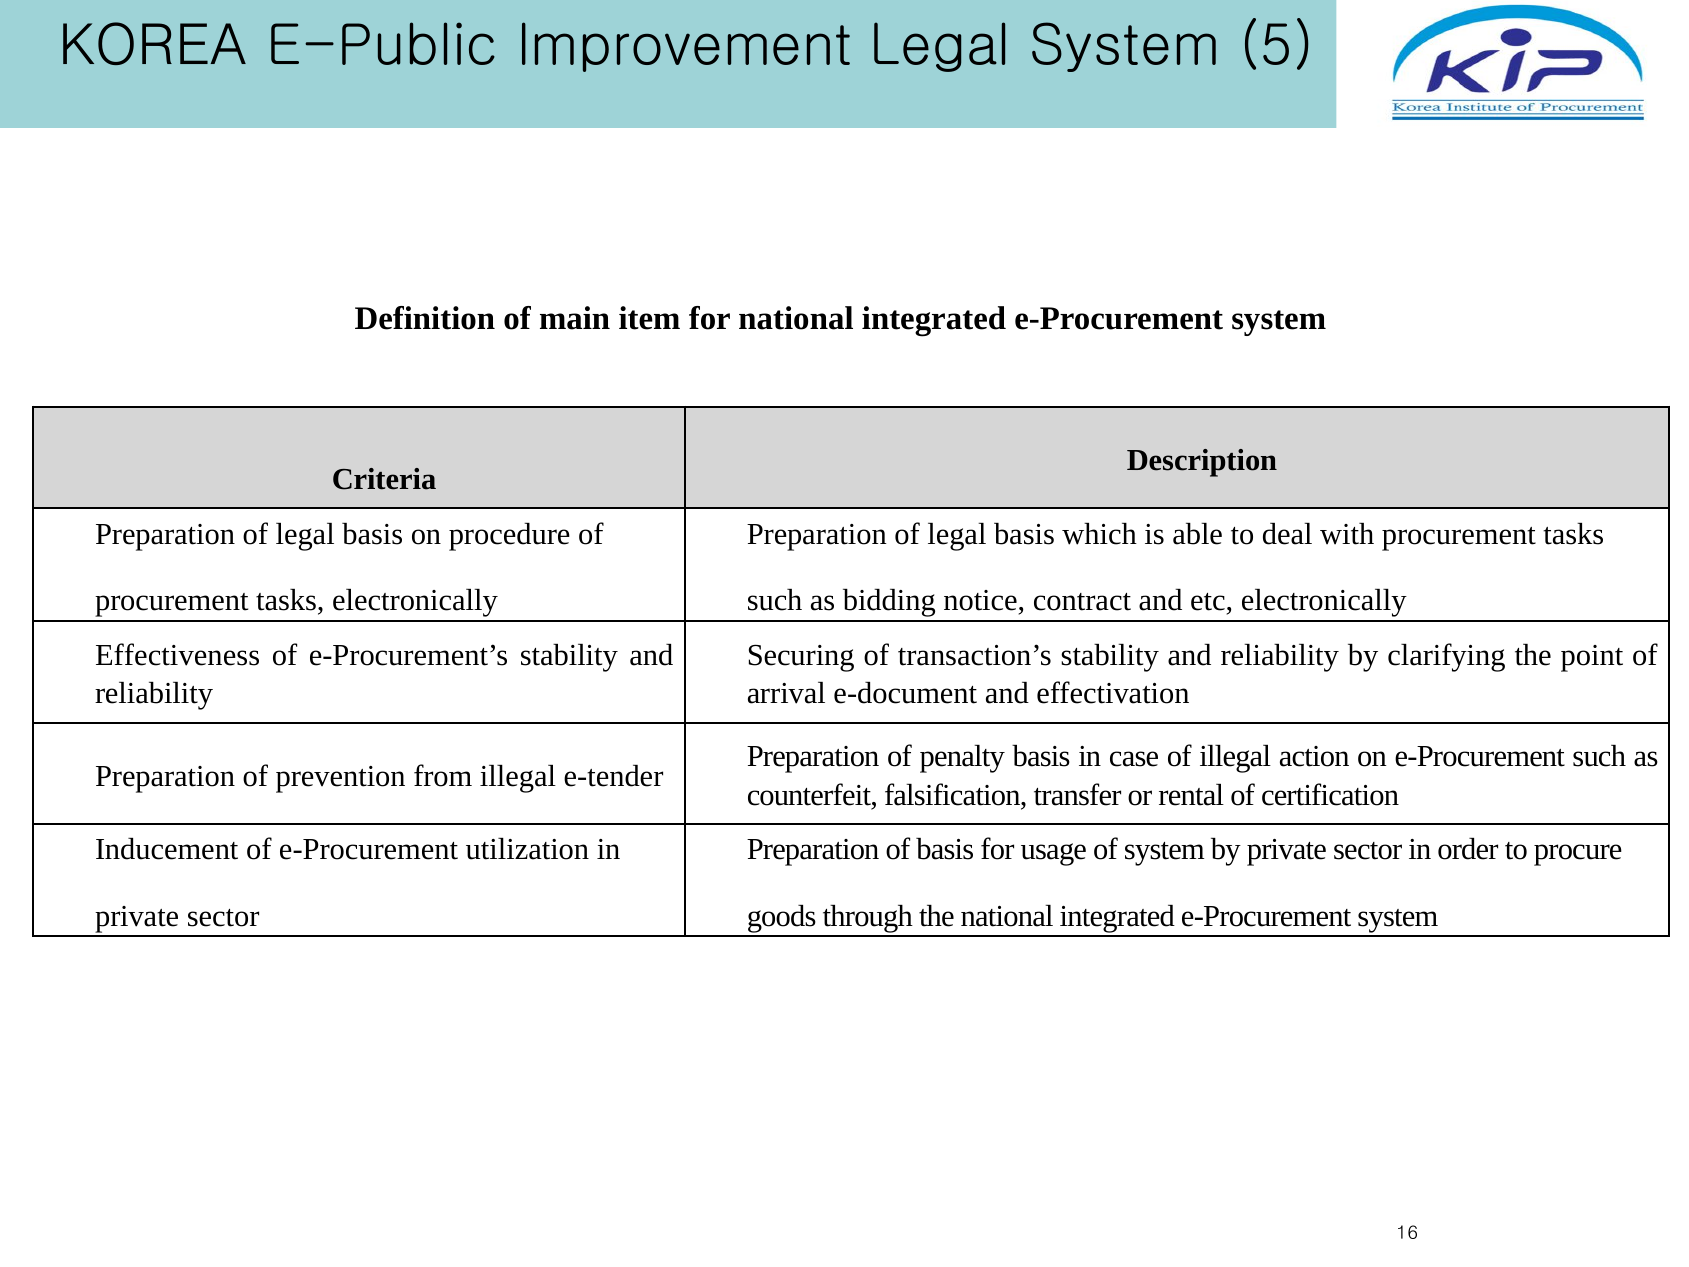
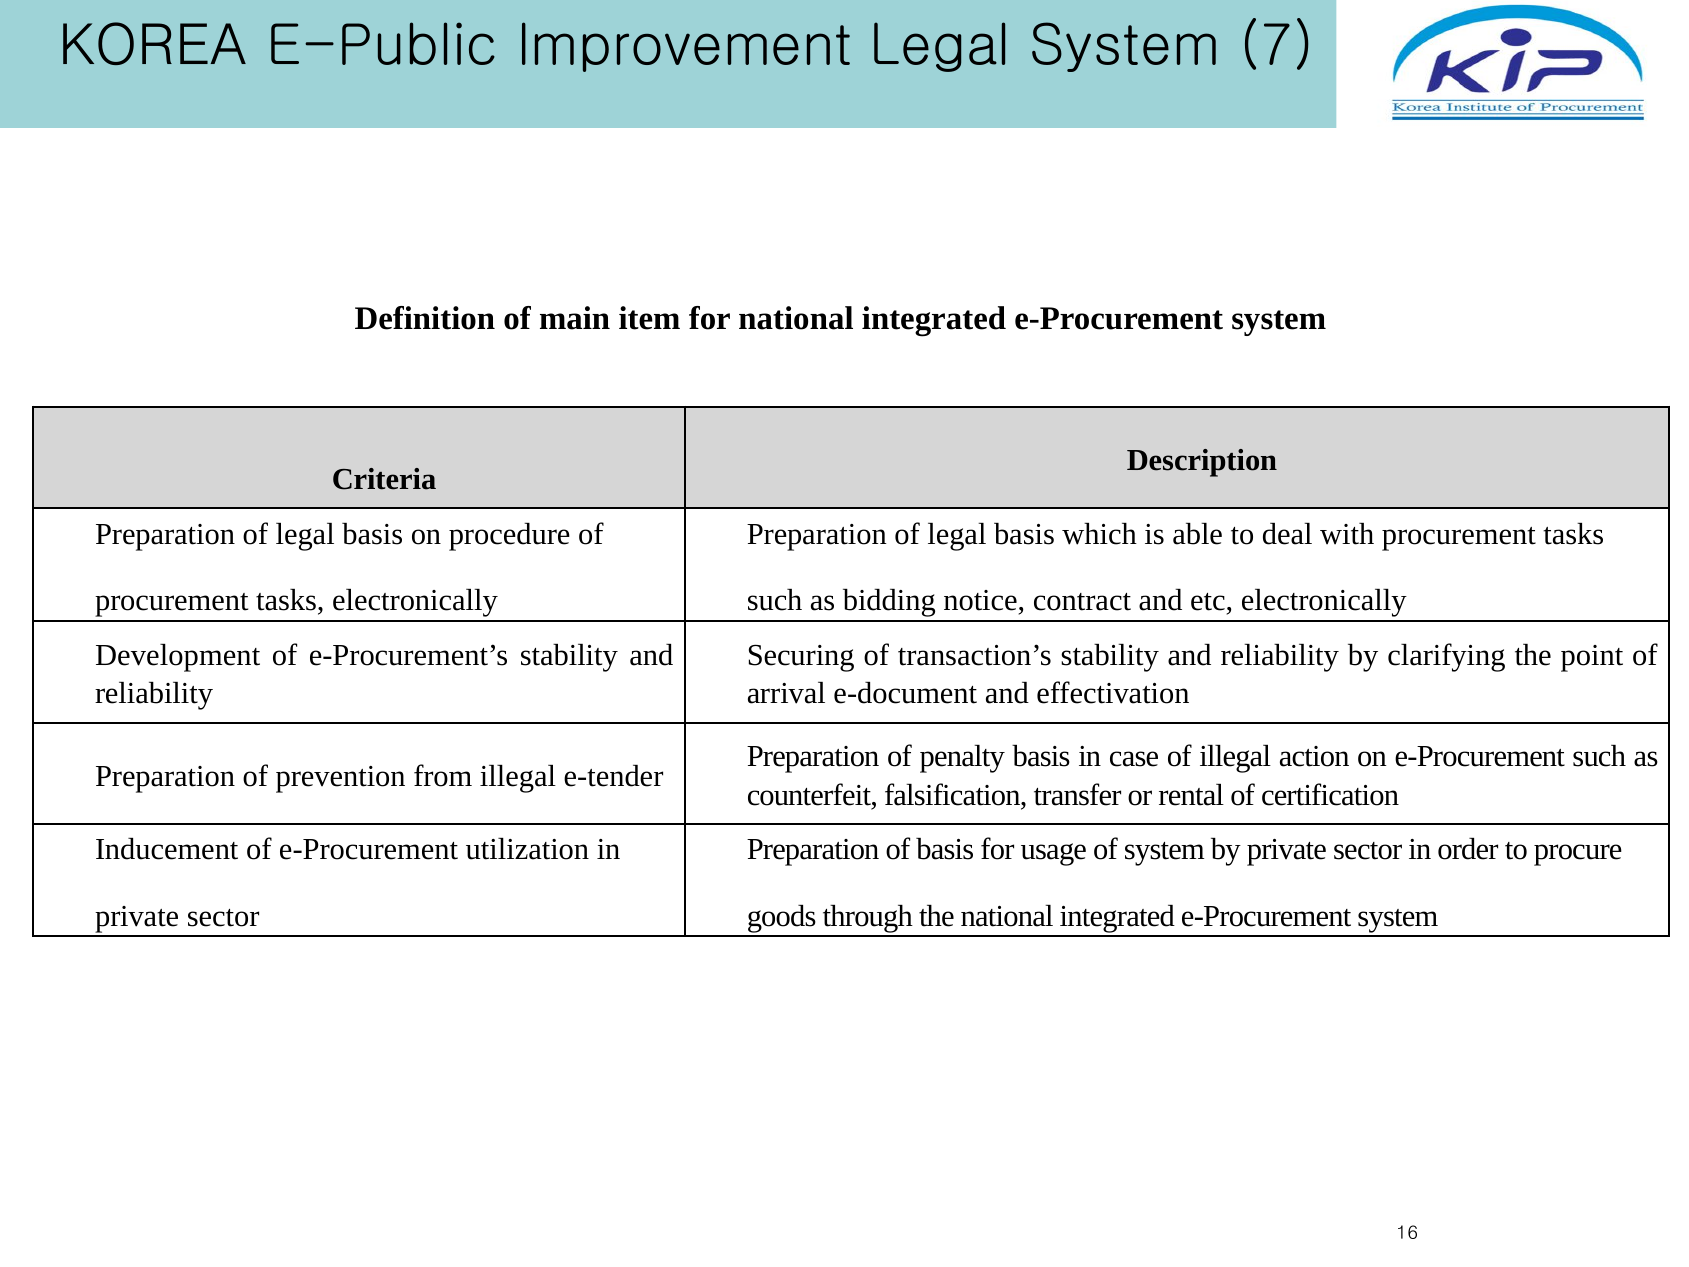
5: 5 -> 7 (1277, 46)
Effectiveness: Effectiveness -> Development (178, 655)
